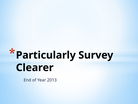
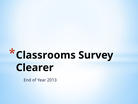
Particularly: Particularly -> Classrooms (46, 55)
